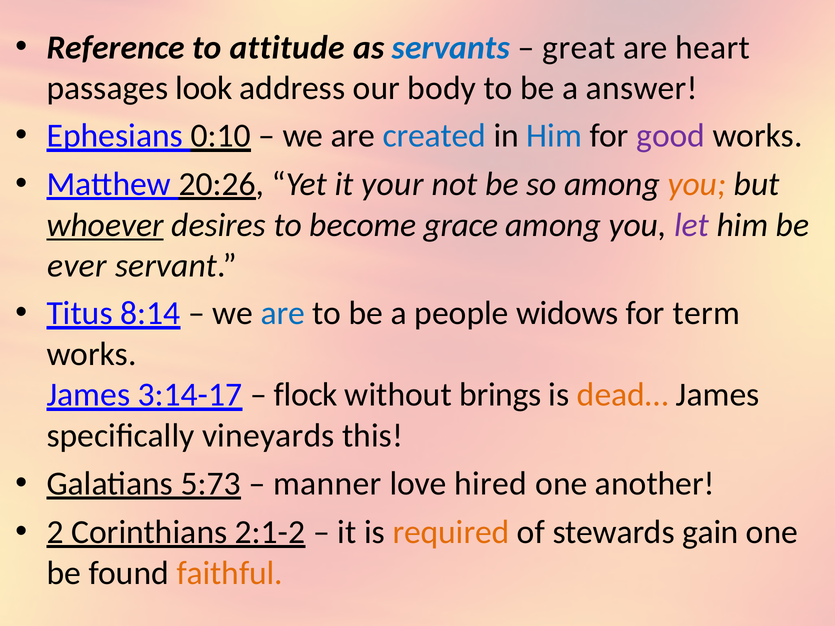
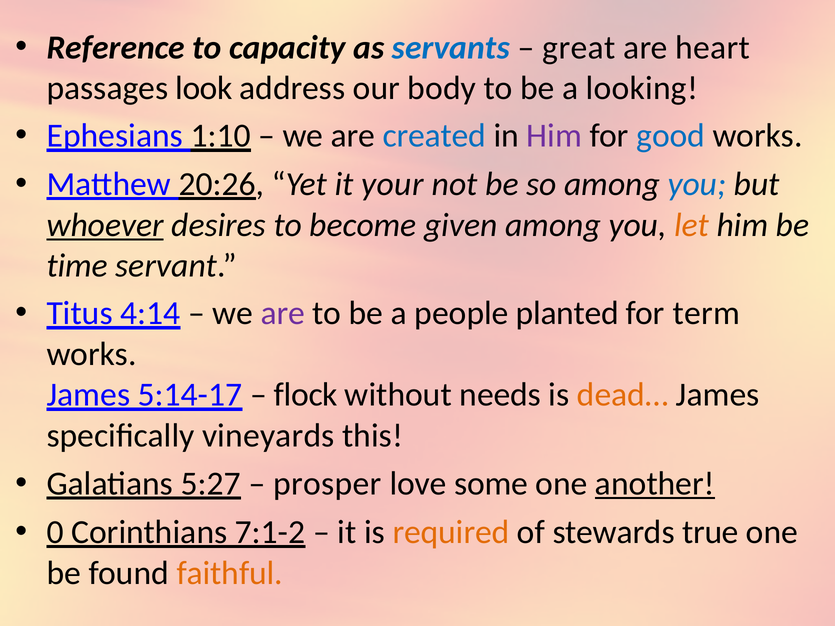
attitude: attitude -> capacity (287, 48)
answer: answer -> looking (642, 88)
0:10: 0:10 -> 1:10 (221, 136)
Him colour: blue -> purple (554, 136)
good colour: purple -> blue (671, 136)
you colour: orange -> blue (697, 184)
grace: grace -> given (461, 225)
let colour: purple -> orange (692, 225)
ever: ever -> time (77, 266)
8:14: 8:14 -> 4:14 (150, 313)
are colour: blue -> purple (283, 313)
widows: widows -> planted (567, 313)
3:14-17: 3:14-17 -> 5:14-17 (190, 395)
brings: brings -> needs (500, 395)
5:73: 5:73 -> 5:27 (211, 484)
manner: manner -> prosper (327, 484)
hired: hired -> some (491, 484)
another underline: none -> present (655, 484)
2: 2 -> 0 (55, 532)
2:1-2: 2:1-2 -> 7:1-2 (270, 532)
gain: gain -> true (710, 532)
